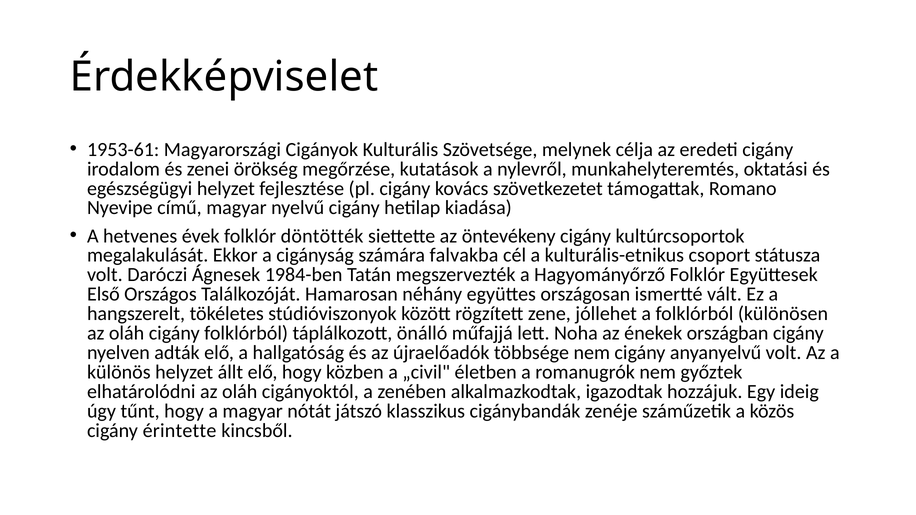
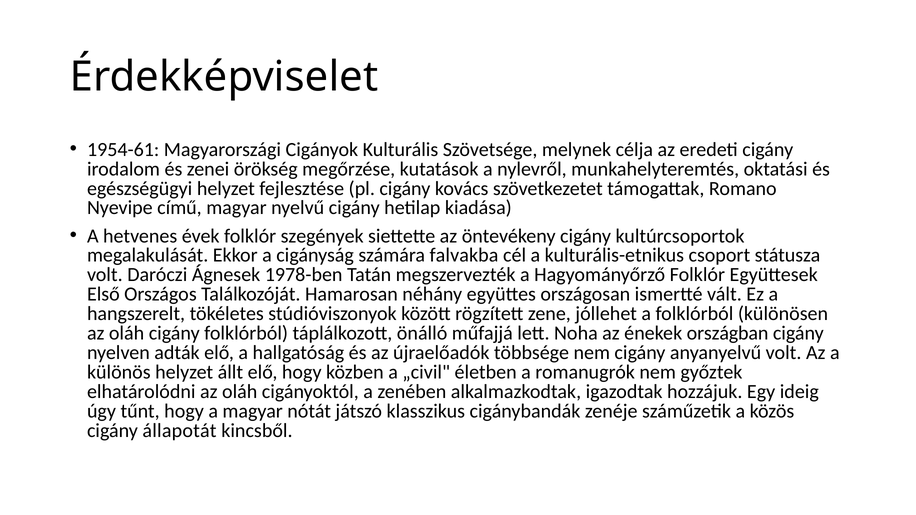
1953-61: 1953-61 -> 1954-61 (123, 150)
döntötték: döntötték -> szegények (322, 236)
1984-ben: 1984-ben -> 1978-ben (304, 275)
érintette: érintette -> állapotát (180, 431)
